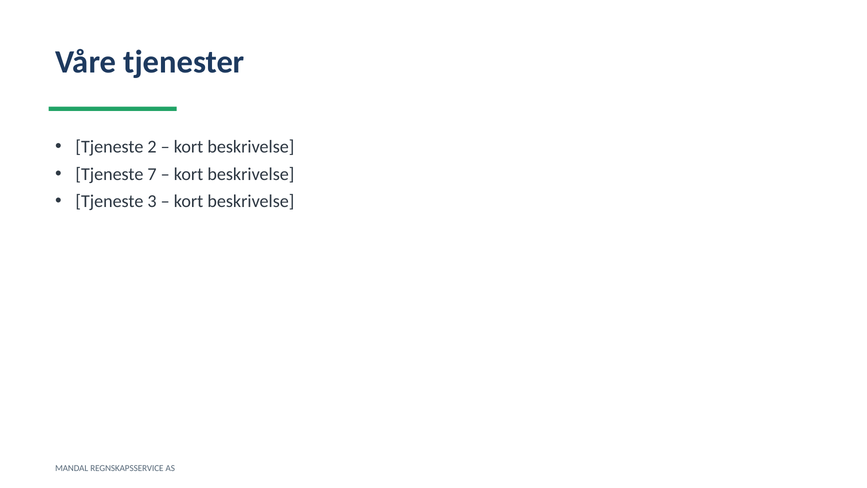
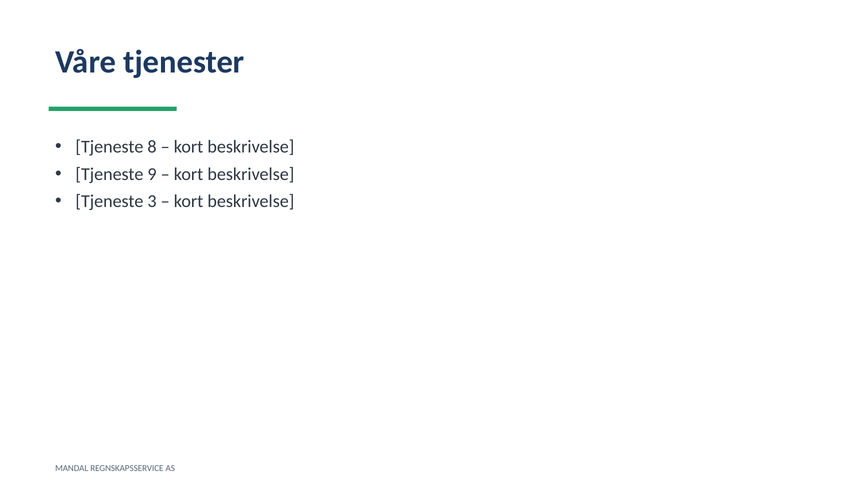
2: 2 -> 8 (152, 147)
7: 7 -> 9 (152, 174)
